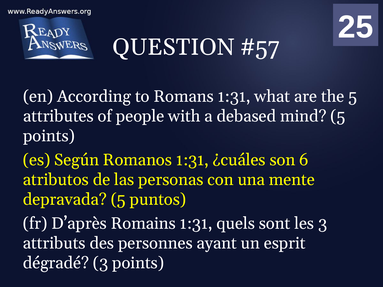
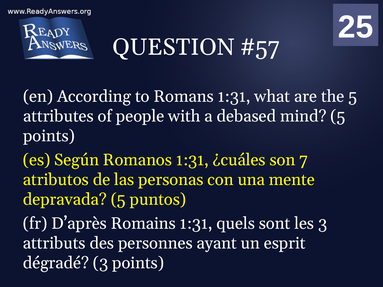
6: 6 -> 7 (304, 160)
